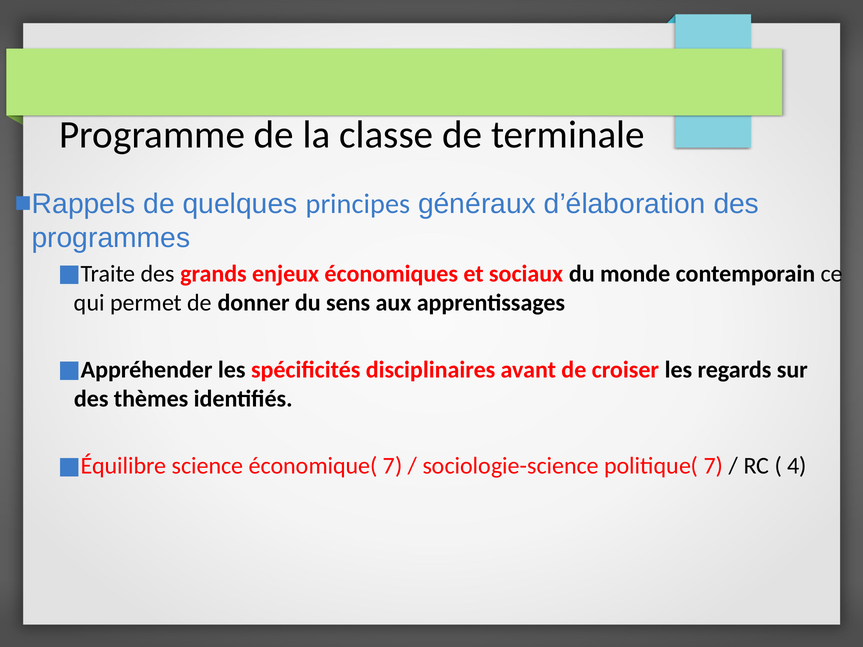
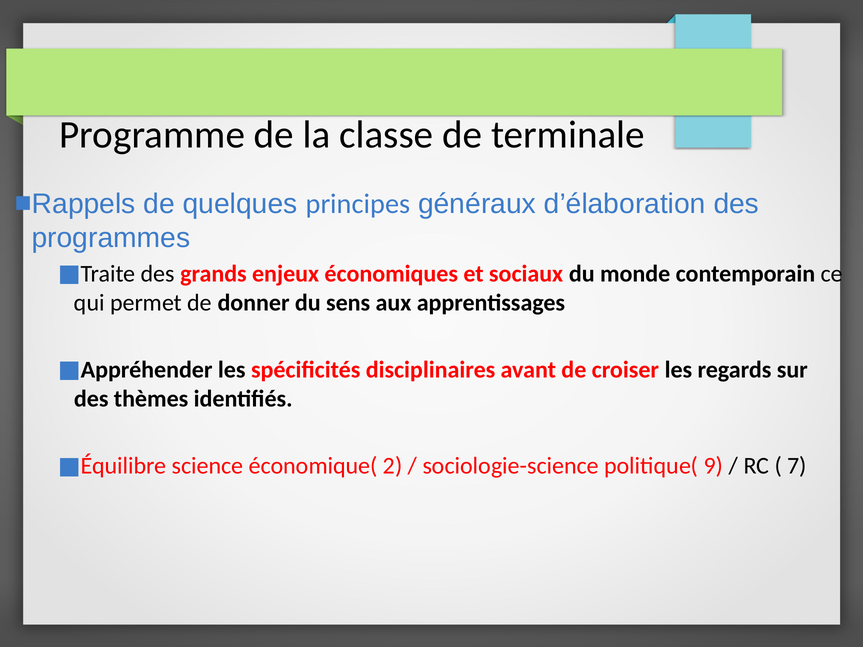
économique( 7: 7 -> 2 (393, 466)
politique( 7: 7 -> 9 (713, 466)
4: 4 -> 7 (797, 466)
